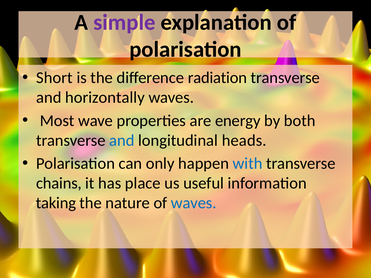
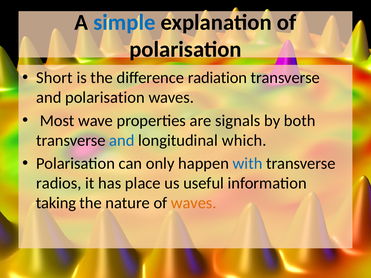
simple colour: purple -> blue (124, 22)
and horizontally: horizontally -> polarisation (105, 98)
energy: energy -> signals (238, 121)
heads: heads -> which (244, 141)
chains: chains -> radios (59, 183)
waves colour: blue -> orange (194, 203)
